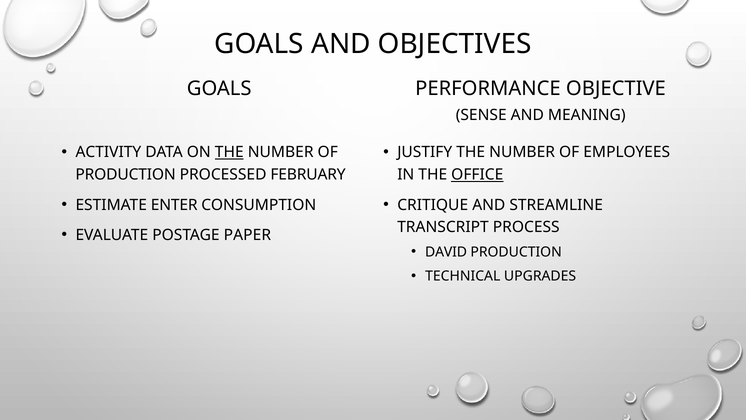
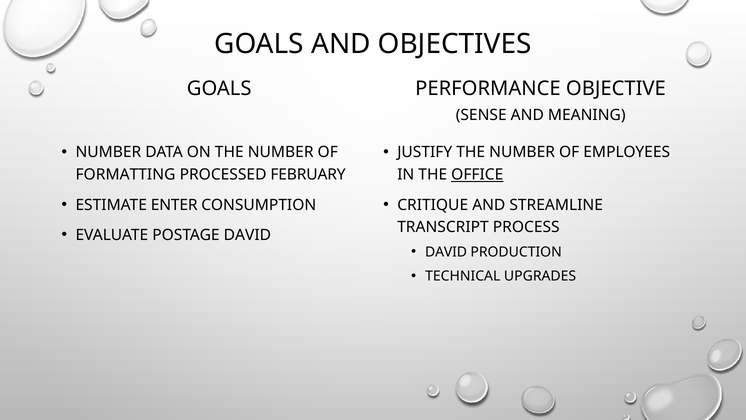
ACTIVITY: ACTIVITY -> NUMBER (108, 152)
THE underline: present -> none (229, 152)
PRODUCTION: PRODUCTION -> FORMATTING (125, 175)
POSTAGE PAPER: PAPER -> DAVID (247, 235)
